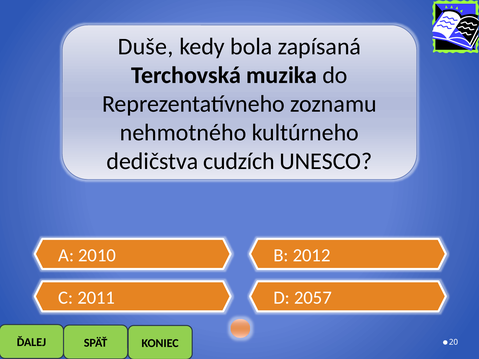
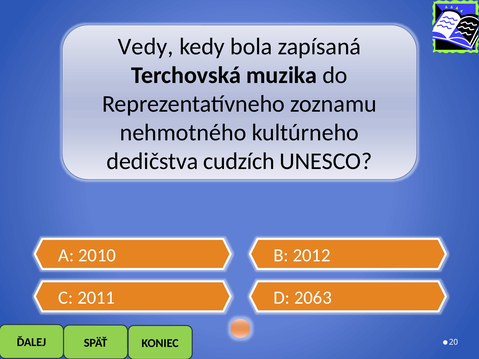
Duše: Duše -> Vedy (146, 46)
2057: 2057 -> 2063 (313, 298)
